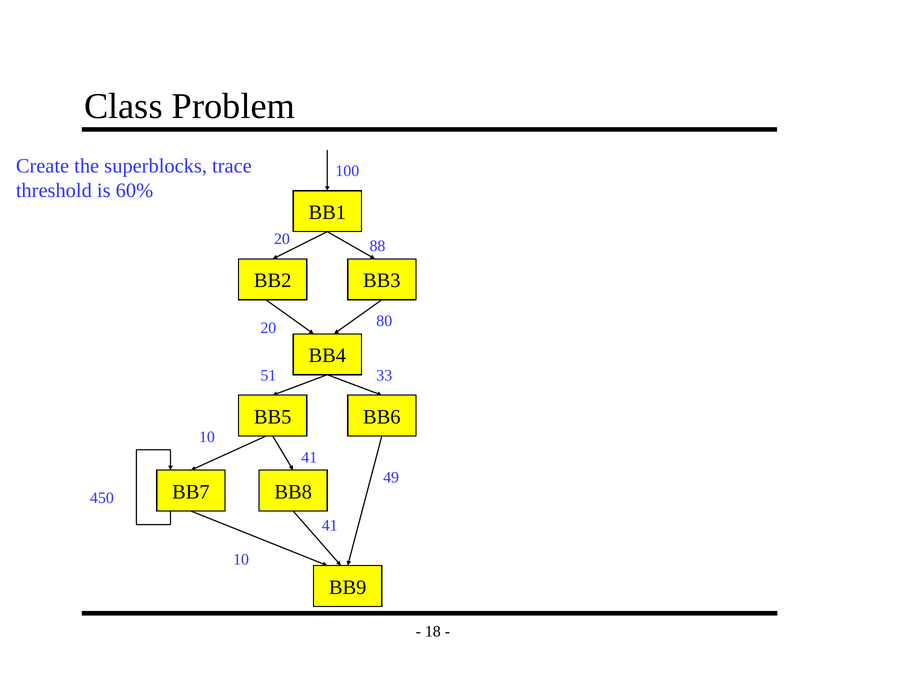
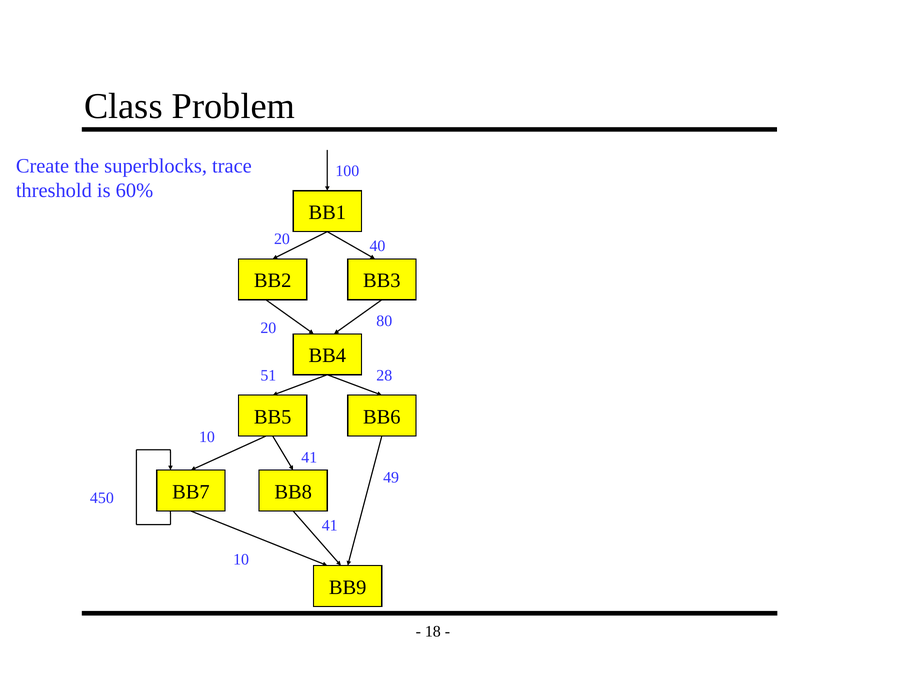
88: 88 -> 40 (377, 246)
33: 33 -> 28 (384, 376)
